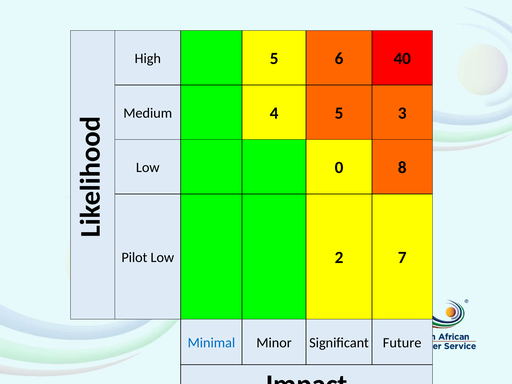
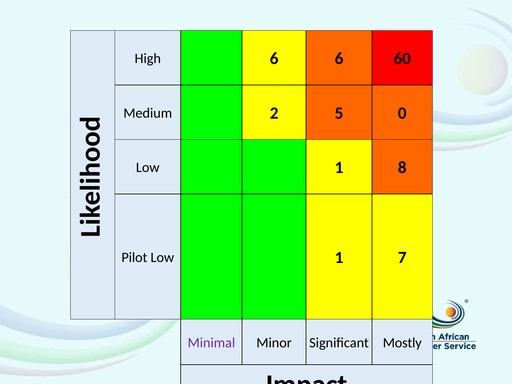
High 5: 5 -> 6 (274, 59)
40: 40 -> 60 (402, 59)
4: 4 -> 2 (274, 113)
3: 3 -> 0 (402, 113)
0: 0 -> 1 (339, 168)
2: 2 -> 1 (339, 257)
Minimal colour: blue -> purple (211, 343)
Future: Future -> Mostly (402, 343)
